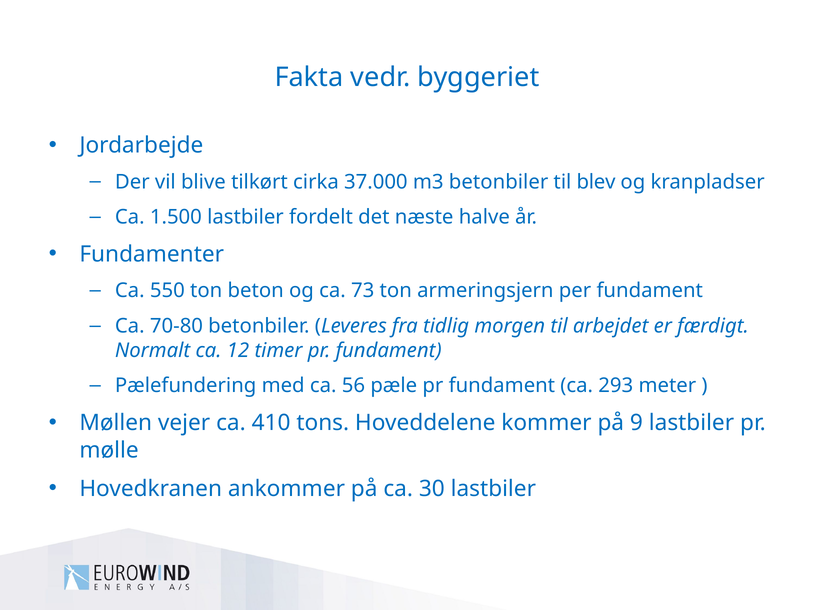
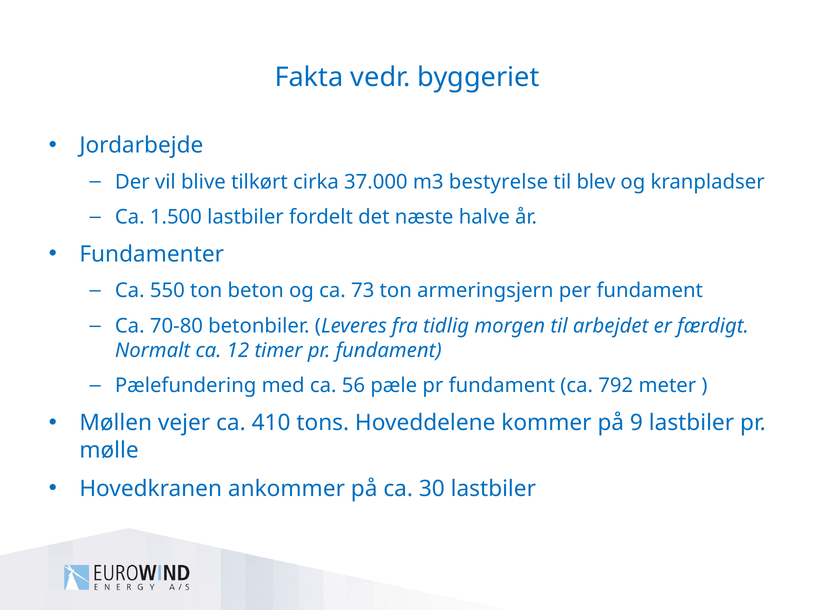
m3 betonbiler: betonbiler -> bestyrelse (499, 182)
293: 293 -> 792 (616, 386)
